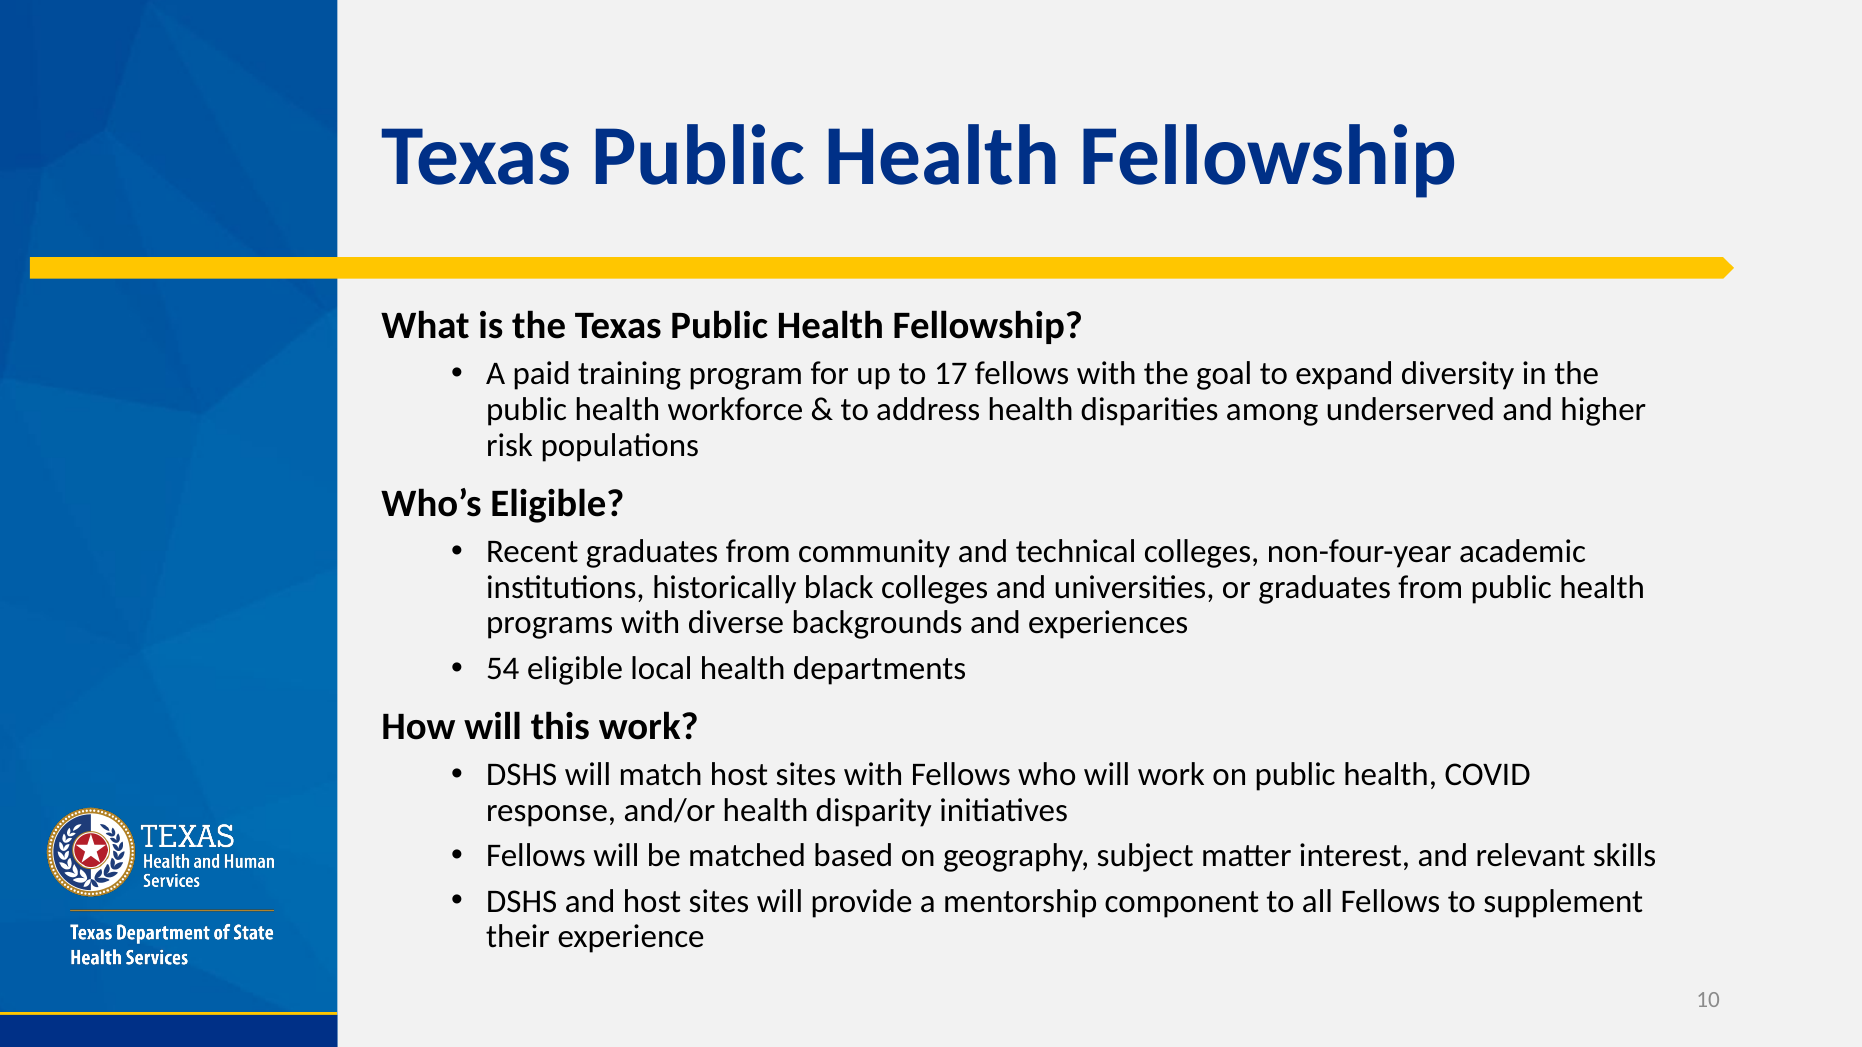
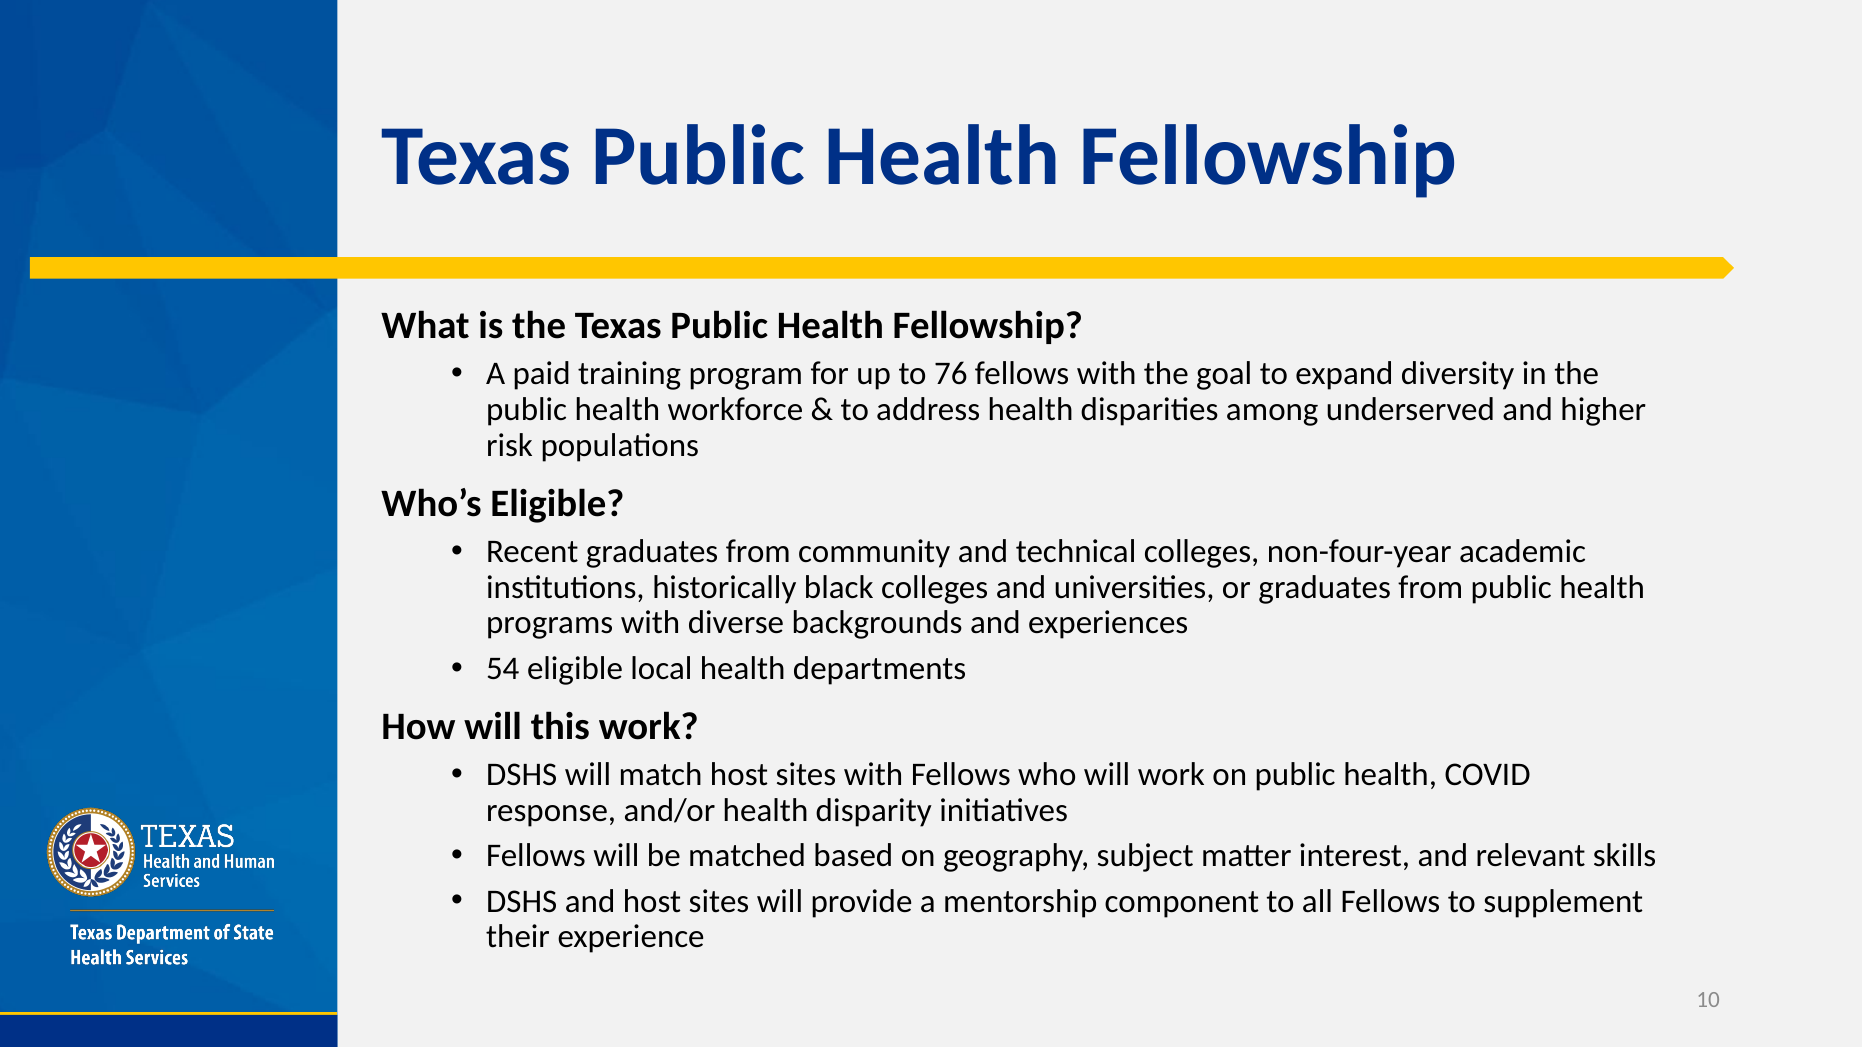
17: 17 -> 76 (951, 374)
